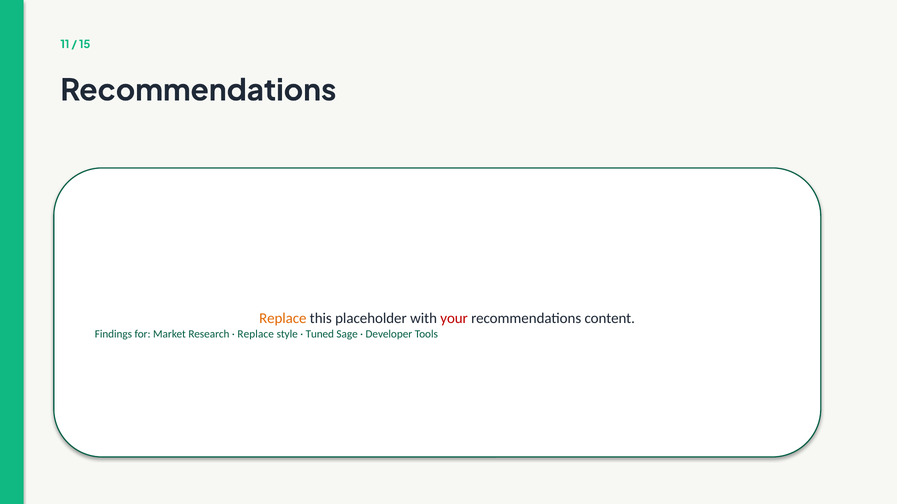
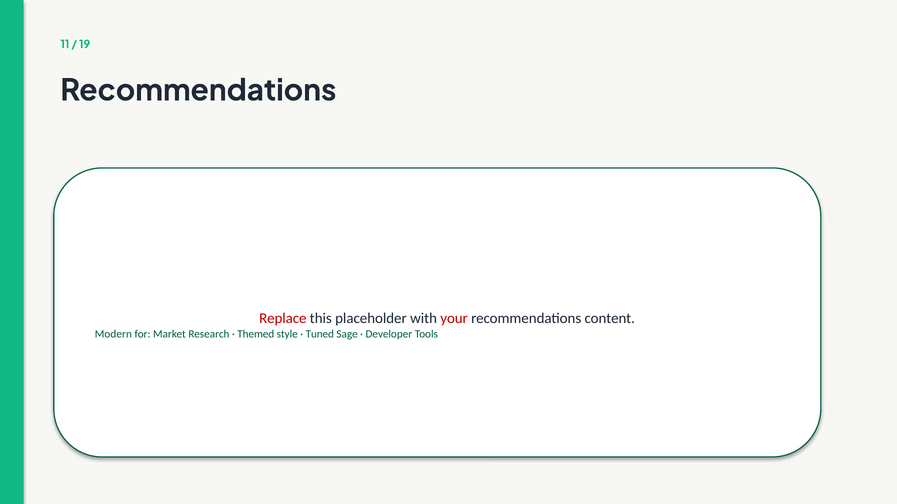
15: 15 -> 19 (85, 44)
Replace colour: orange -> red (283, 319)
Findings: Findings -> Modern (113, 334)
Replace: Replace -> Themed (256, 334)
